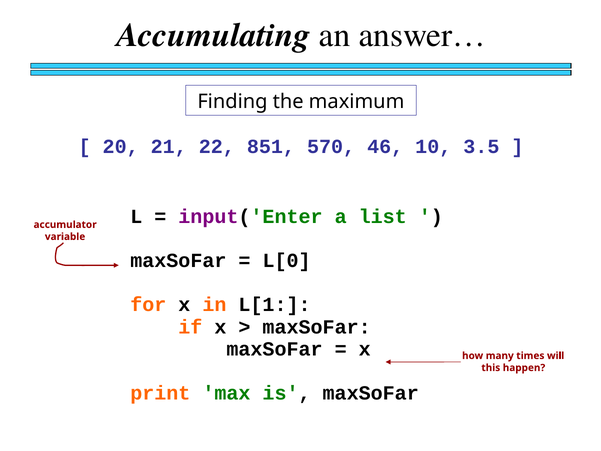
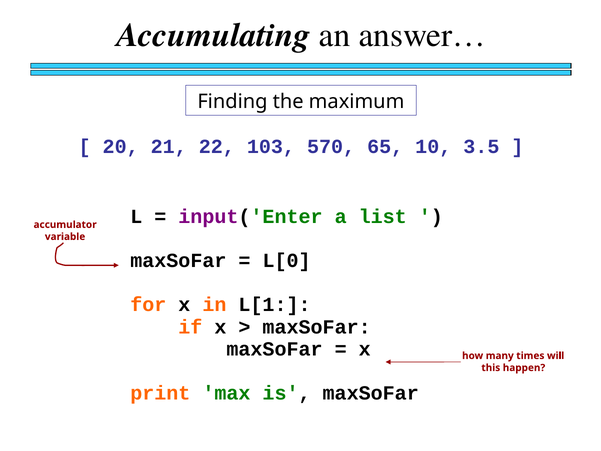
851: 851 -> 103 (271, 147)
46: 46 -> 65 (385, 147)
